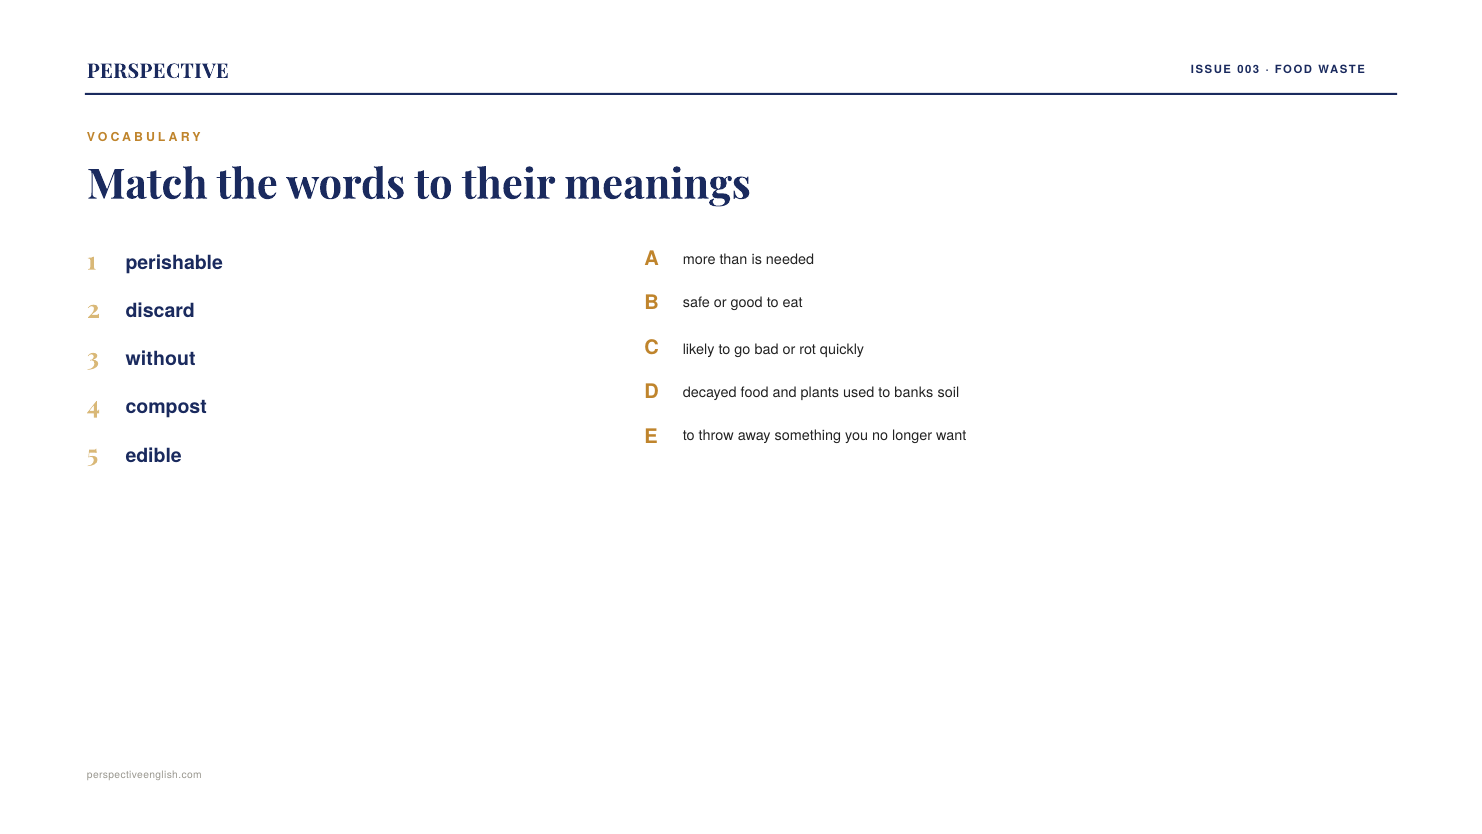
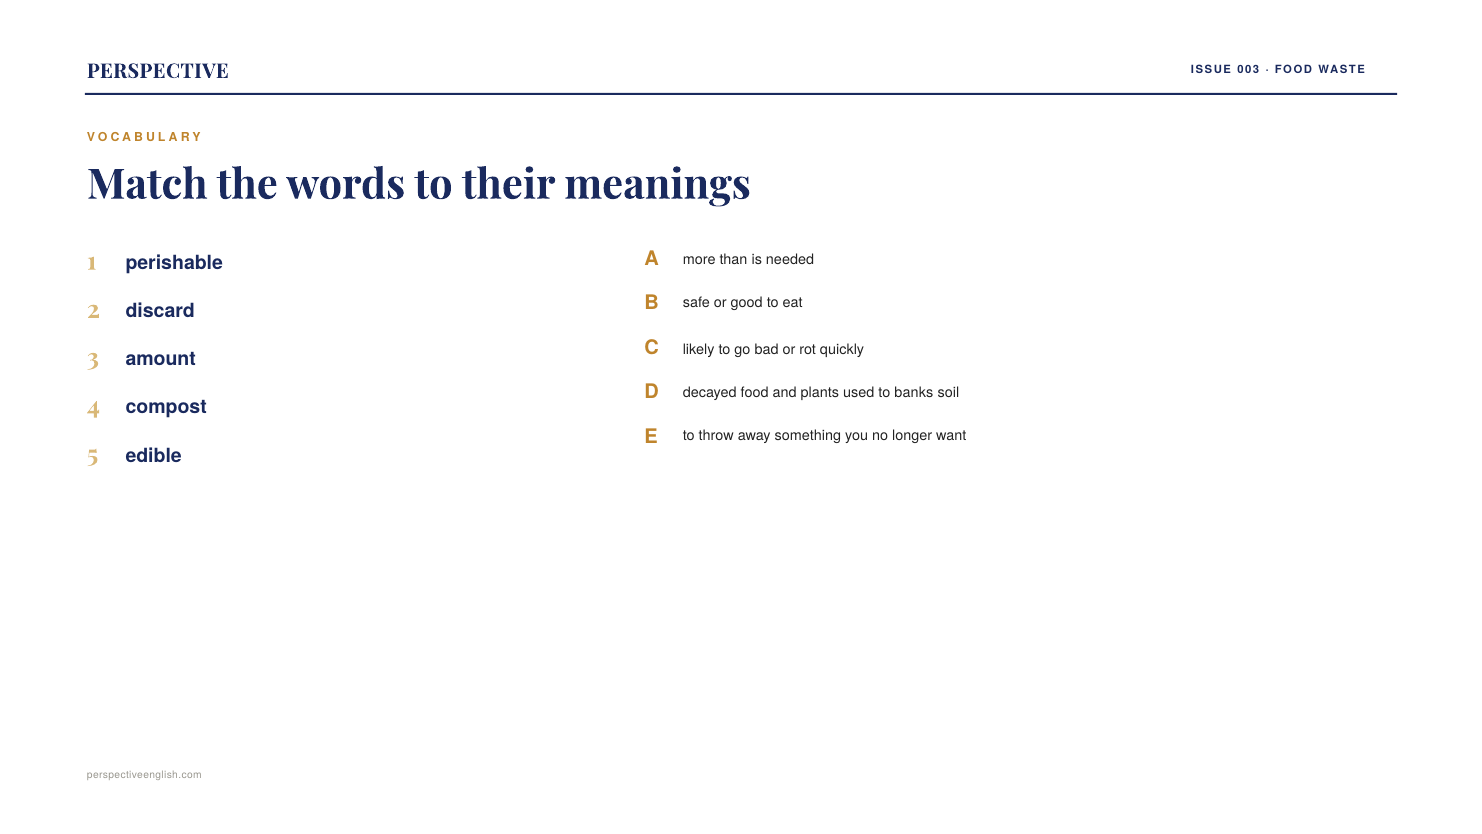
without: without -> amount (161, 359)
